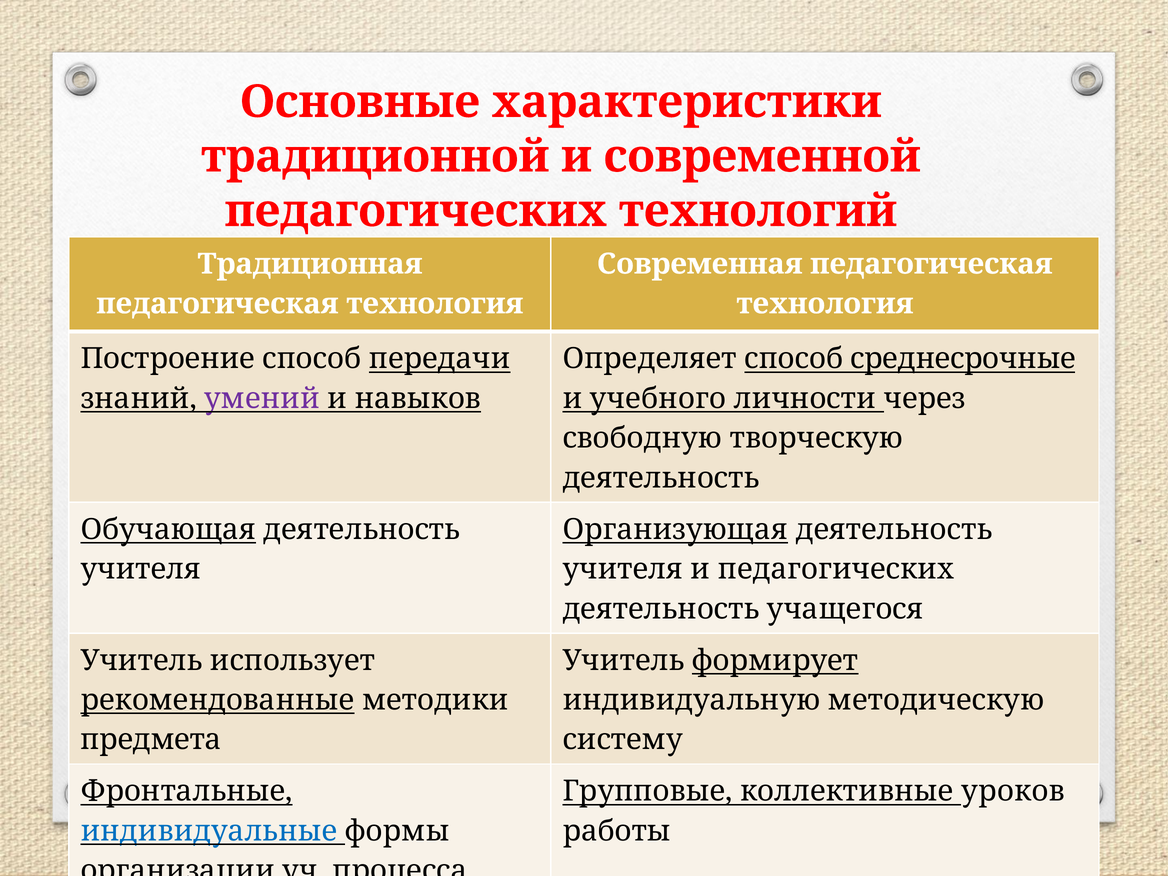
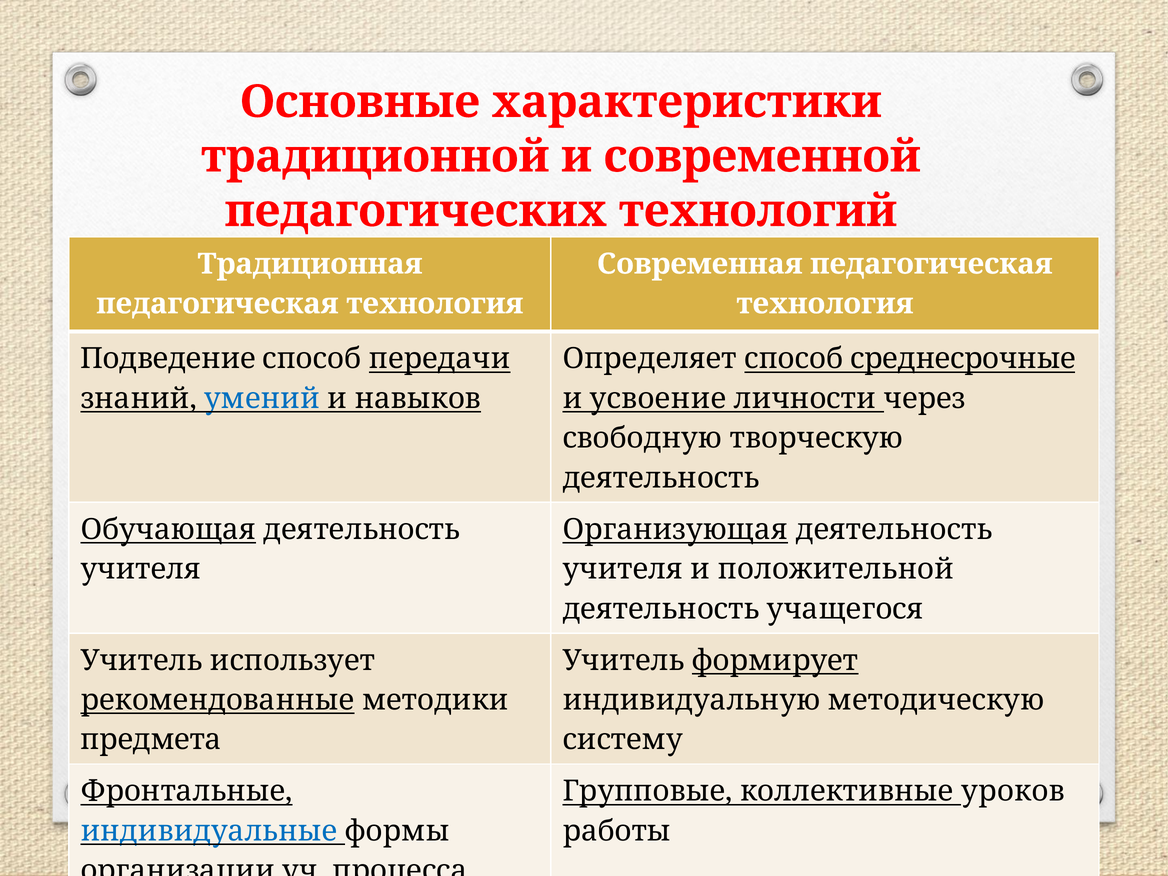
Построение: Построение -> Подведение (168, 359)
умений colour: purple -> blue (262, 399)
учебного: учебного -> усвоение (658, 399)
и педагогических: педагогических -> положительной (836, 569)
